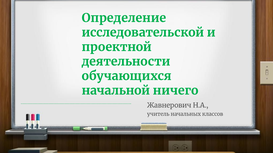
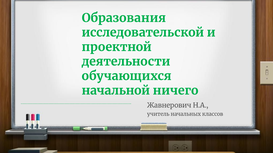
Определение: Определение -> Образования (124, 18)
